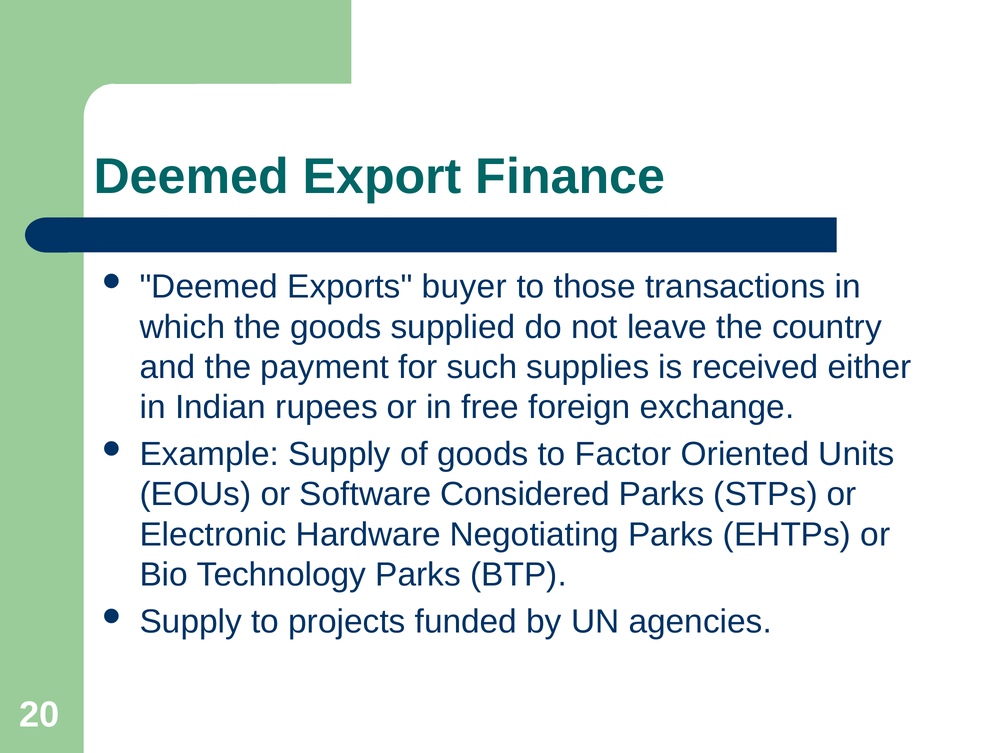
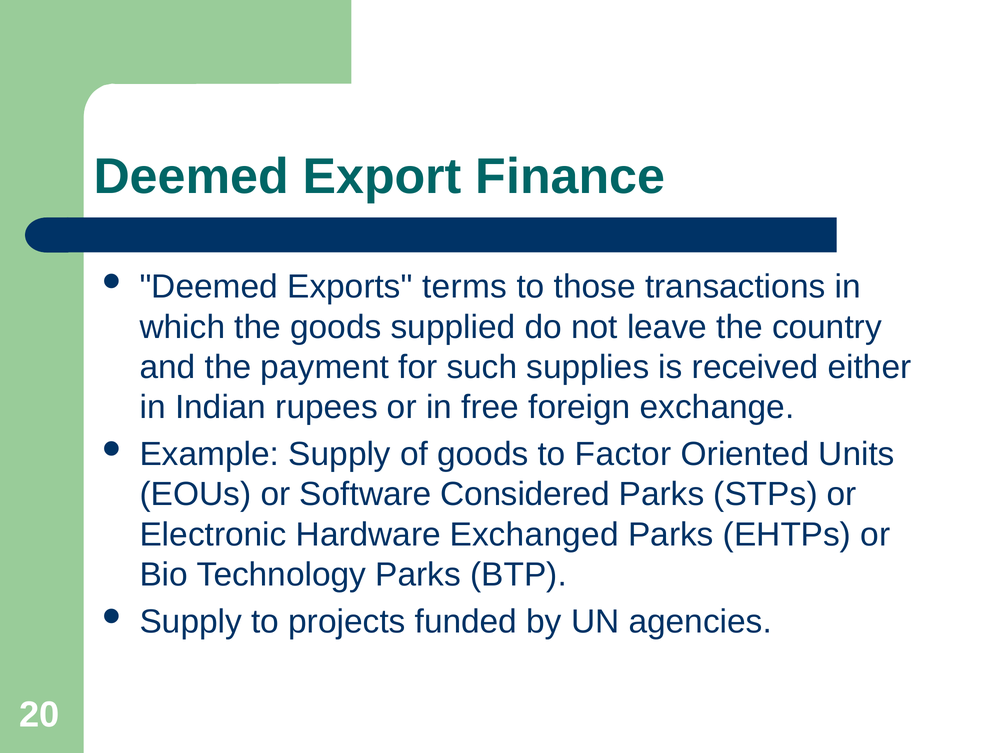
buyer: buyer -> terms (465, 287)
Negotiating: Negotiating -> Exchanged (534, 534)
